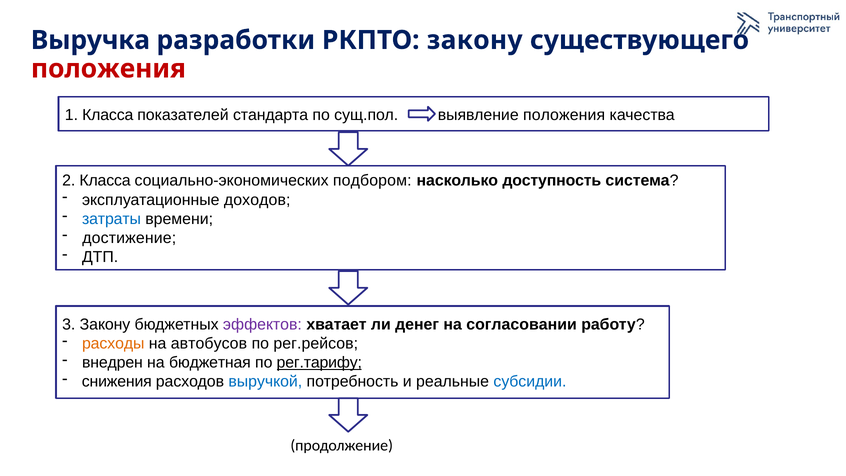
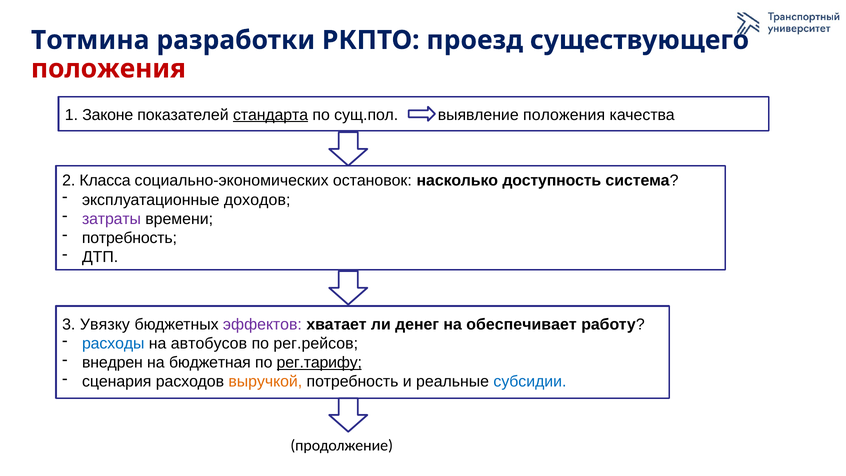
Выручка: Выручка -> Тотмина (90, 40)
РКПТО закону: закону -> проезд (475, 40)
1 Класса: Класса -> Законе (108, 115)
стандарта underline: none -> present (271, 115)
подбором: подбором -> остановок (372, 181)
затраты colour: blue -> purple (111, 219)
достижение: достижение -> потребность (129, 238)
3 Закону: Закону -> Увязку (105, 325)
согласовании: согласовании -> обеспечивает (522, 325)
расходы colour: orange -> blue (113, 344)
снижения: снижения -> сценария (117, 382)
выручкой colour: blue -> orange (265, 382)
